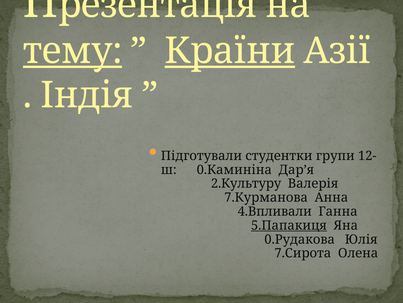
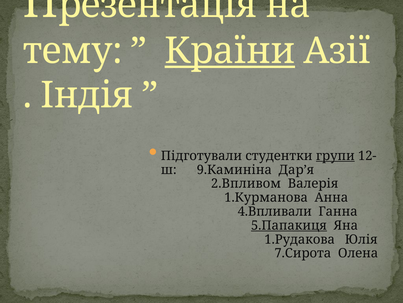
тему underline: present -> none (73, 51)
групи underline: none -> present (335, 155)
0.Каминіна: 0.Каминіна -> 9.Каминіна (234, 169)
2.Культуру: 2.Культуру -> 2.Впливом (246, 183)
7.Курманова: 7.Курманова -> 1.Курманова (266, 197)
0.Рудакова: 0.Рудакова -> 1.Рудакова (300, 239)
